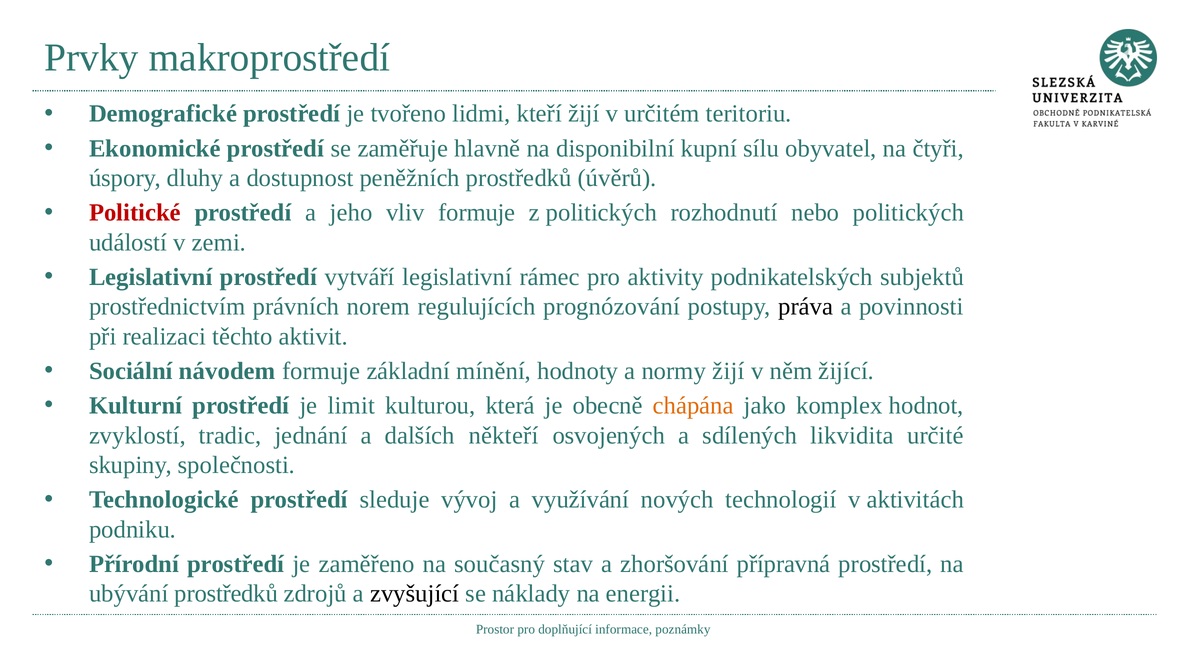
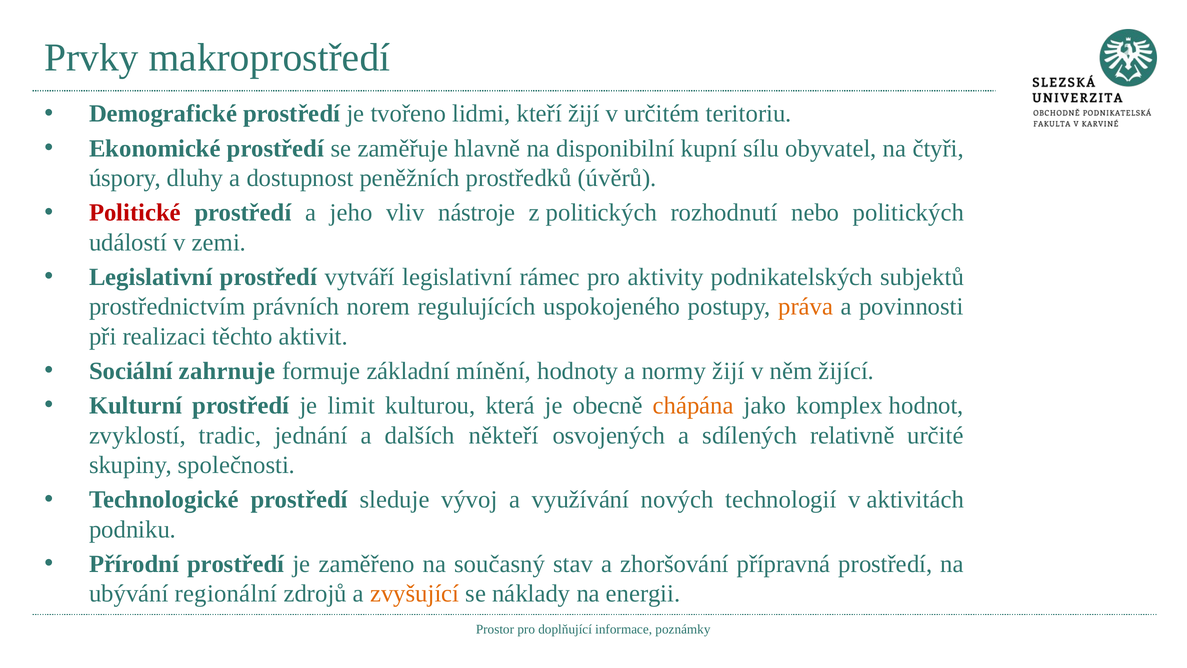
vliv formuje: formuje -> nástroje (477, 213)
prognózování: prognózování -> uspokojeného (612, 307)
práva colour: black -> orange (806, 307)
návodem: návodem -> zahrnuje (227, 371)
likvidita: likvidita -> relativně (852, 435)
ubývání prostředků: prostředků -> regionální (226, 594)
zvyšující colour: black -> orange (415, 594)
